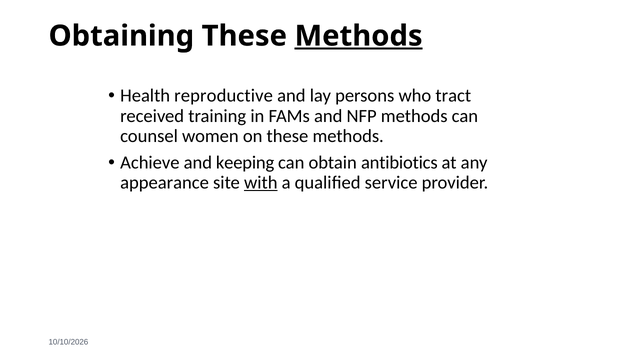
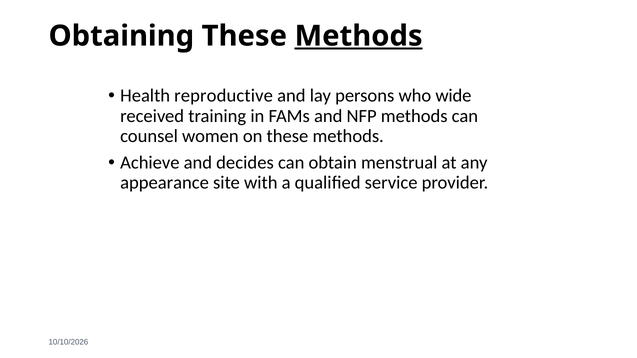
tract: tract -> wide (453, 96)
keeping: keeping -> decides (245, 163)
antibiotics: antibiotics -> menstrual (399, 163)
with underline: present -> none (261, 183)
